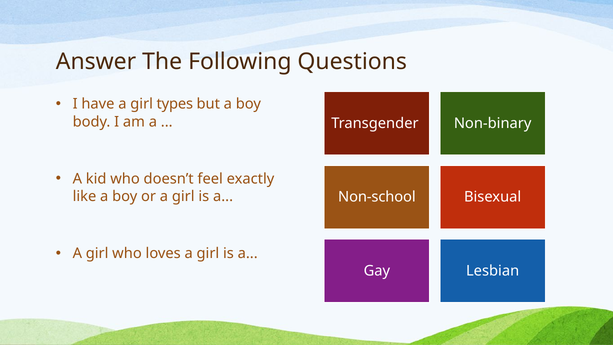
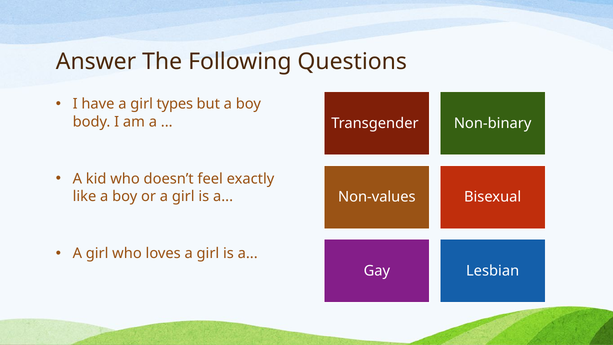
Non-school: Non-school -> Non-values (377, 197)
